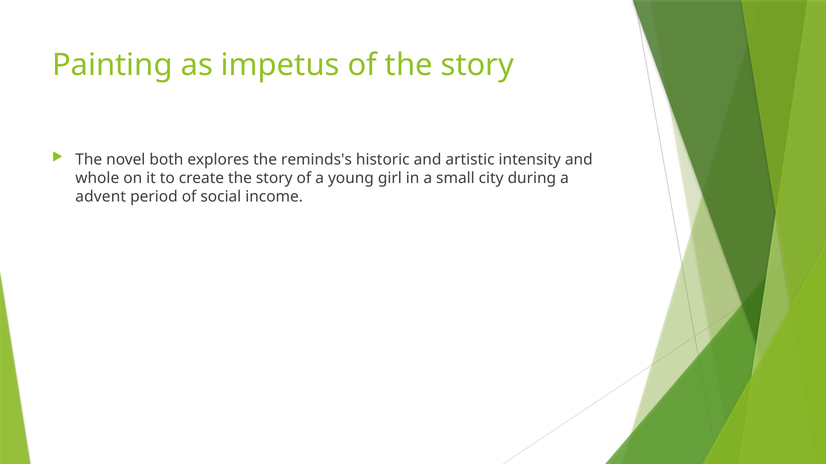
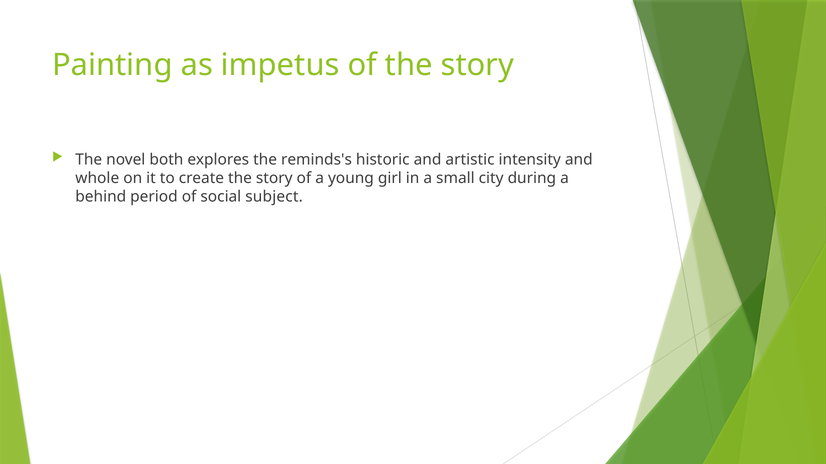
advent: advent -> behind (101, 197)
income: income -> subject (274, 197)
